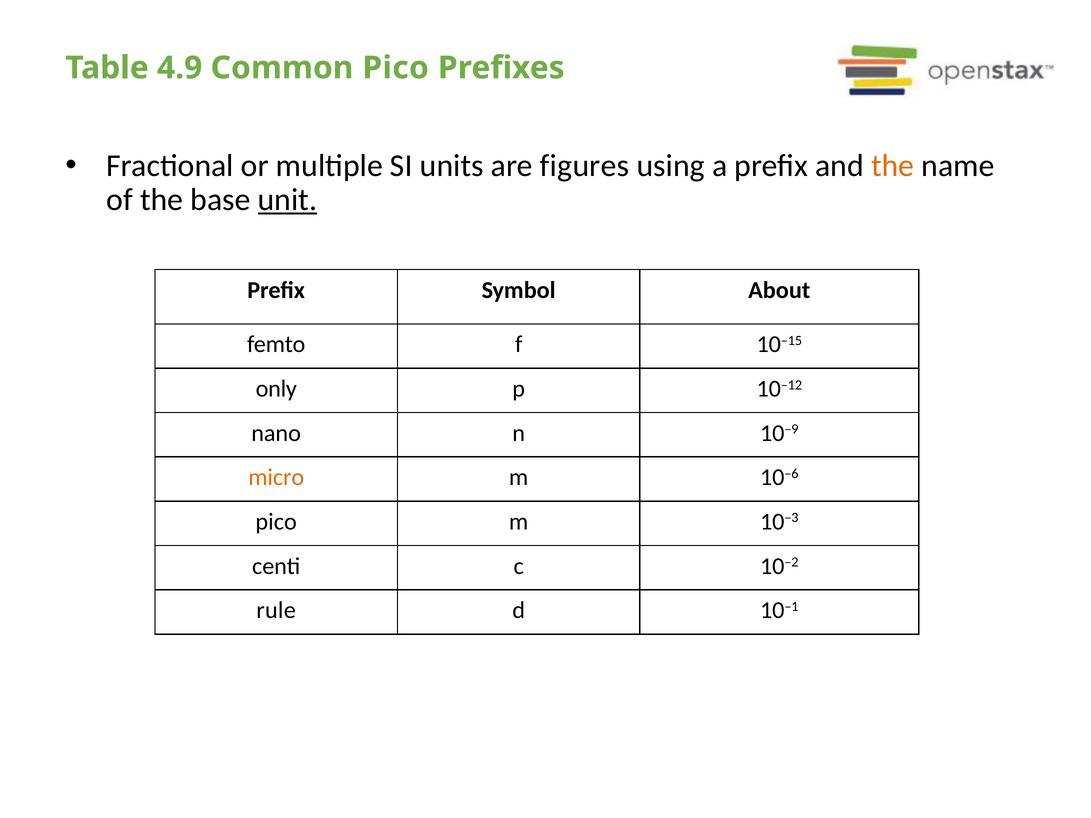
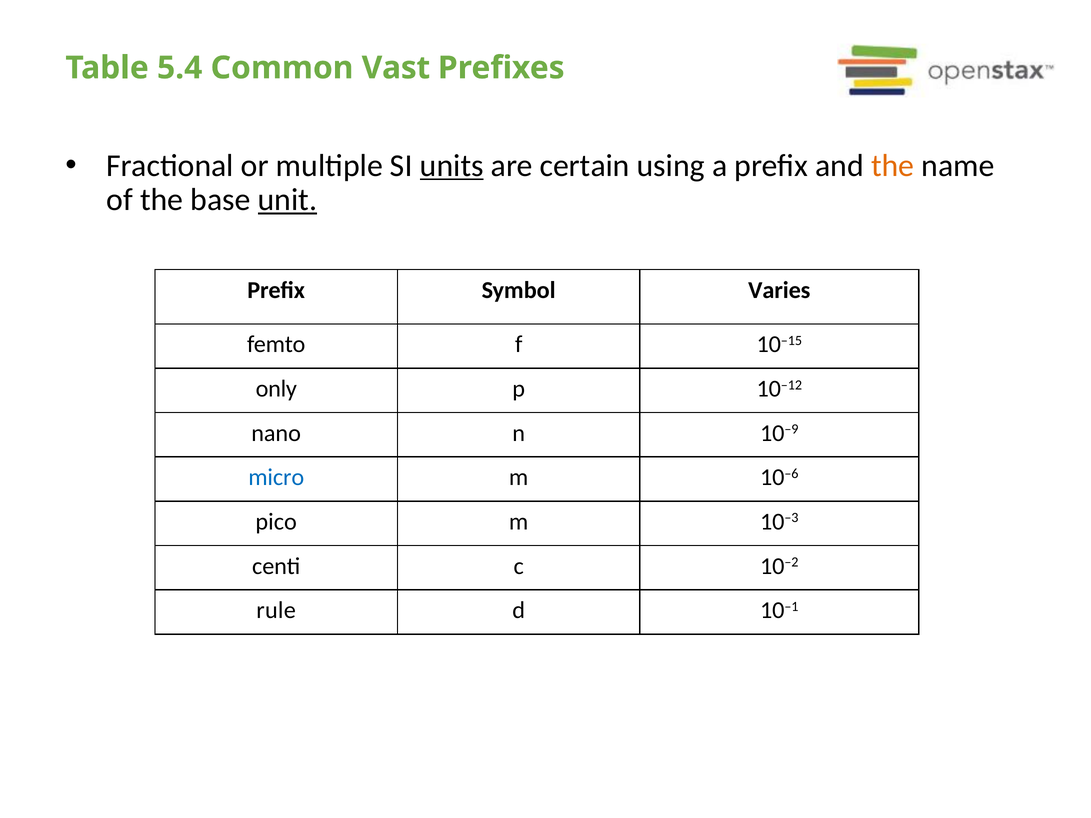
4.9: 4.9 -> 5.4 (180, 68)
Common Pico: Pico -> Vast (396, 68)
units underline: none -> present (452, 166)
figures: figures -> certain (585, 166)
About: About -> Varies (779, 290)
micro colour: orange -> blue (276, 478)
